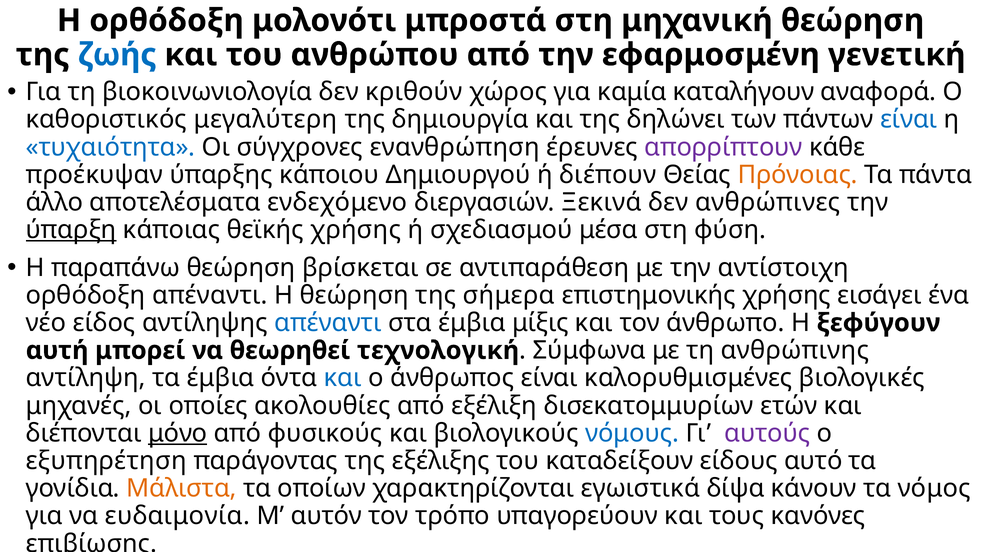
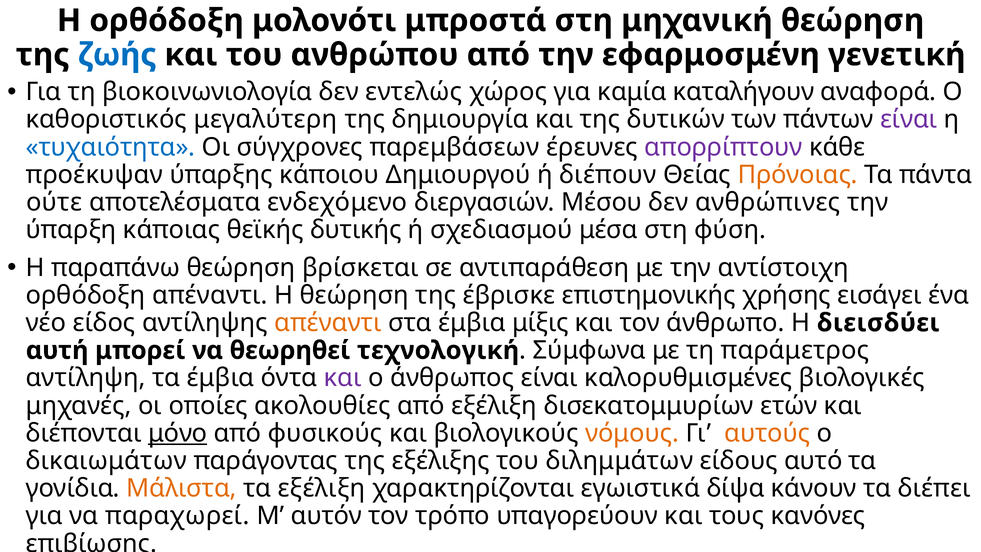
κριθούν: κριθούν -> εντελώς (414, 92)
δηλώνει: δηλώνει -> δυτικών (676, 120)
είναι colour: blue -> purple (909, 120)
ενανθρώπηση: ενανθρώπηση -> παρεμβάσεων (455, 147)
άλλο: άλλο -> ούτε (54, 202)
Ξεκινά: Ξεκινά -> Μέσου (602, 202)
ύπαρξη underline: present -> none (71, 230)
θεϊκής χρήσης: χρήσης -> δυτικής (356, 230)
σήμερα: σήμερα -> έβρισκε (509, 295)
απέναντι colour: blue -> orange (328, 323)
ξεφύγουν: ξεφύγουν -> διεισδύει (878, 323)
ανθρώπινης: ανθρώπινης -> παράμετρος (795, 350)
και colour: blue -> purple (343, 378)
νόμους colour: blue -> orange (632, 433)
αυτούς colour: purple -> orange (767, 433)
εξυπηρέτηση: εξυπηρέτηση -> δικαιωμάτων (106, 461)
καταδείξουν: καταδείξουν -> διλημμάτων (619, 461)
τα οποίων: οποίων -> εξέλιξη (321, 488)
νόμος: νόμος -> διέπει (934, 488)
ευδαιμονία: ευδαιμονία -> παραχωρεί (177, 516)
